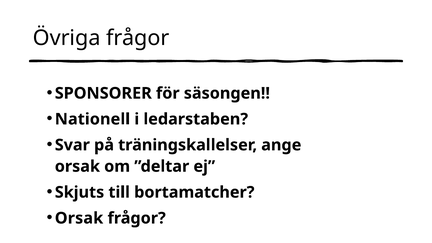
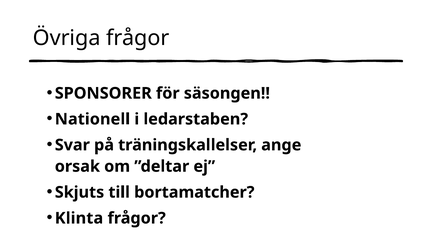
Orsak: Orsak -> Klinta (79, 218)
